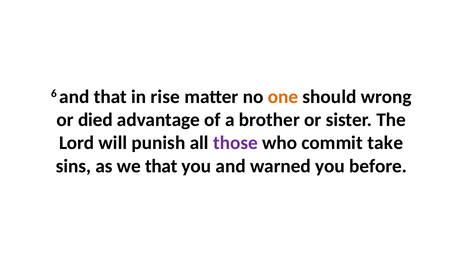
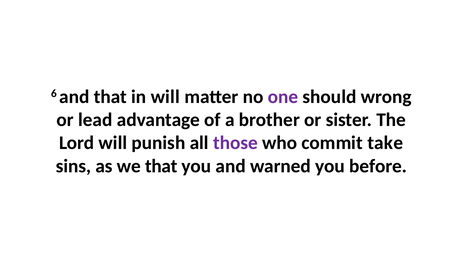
in rise: rise -> will (165, 97)
one colour: orange -> purple (283, 97)
died: died -> lead (95, 120)
